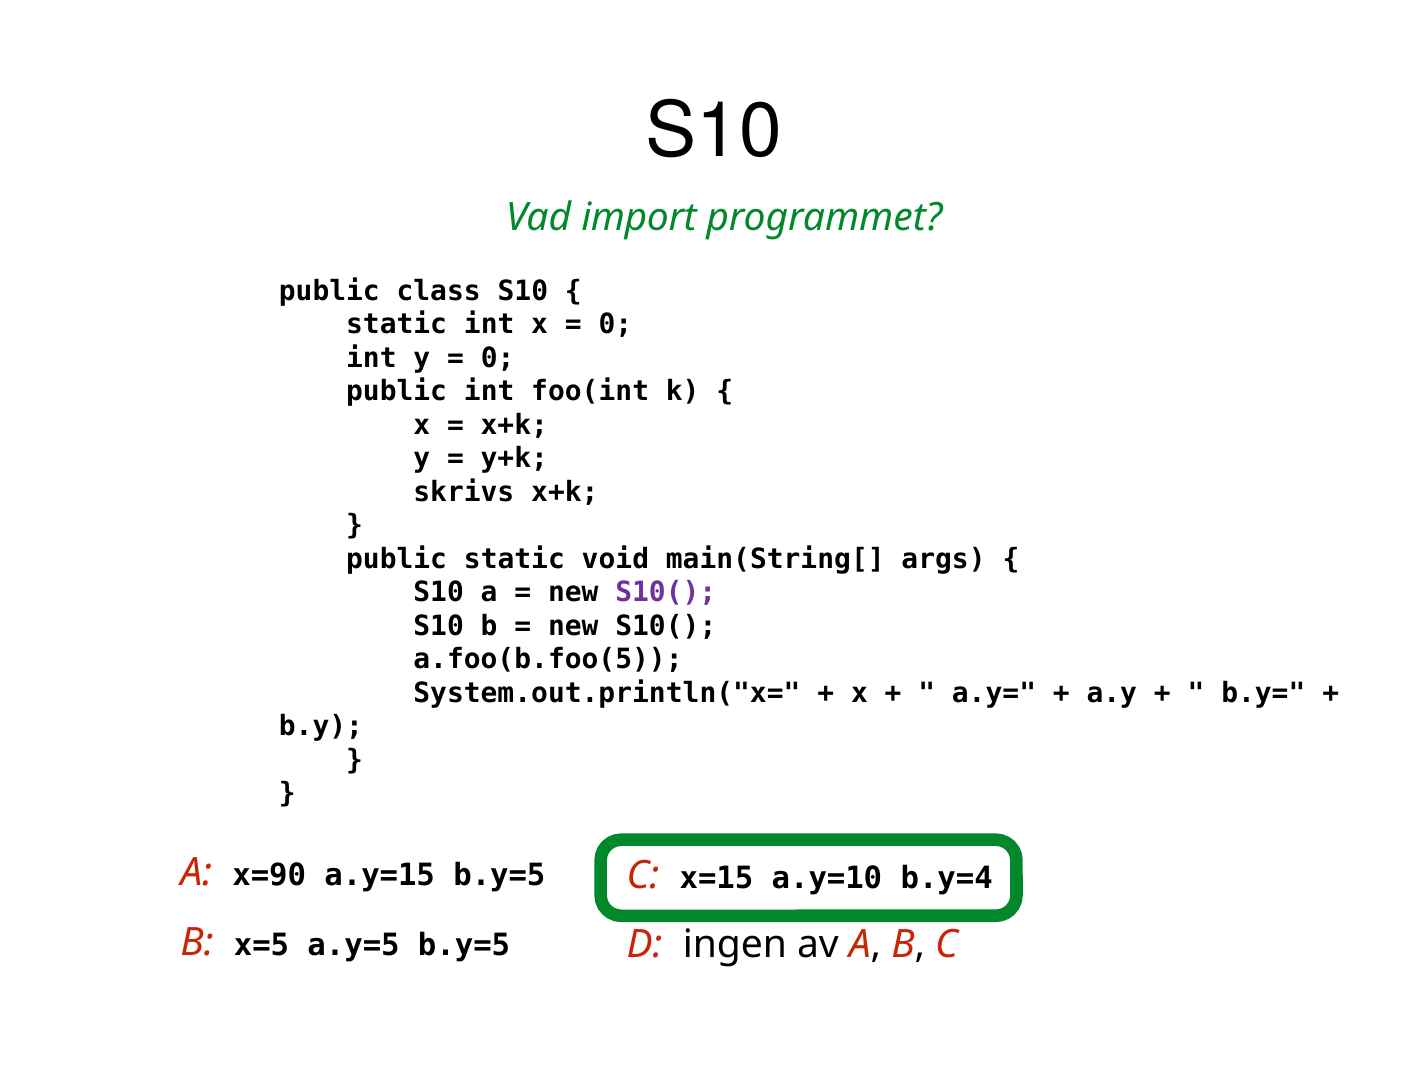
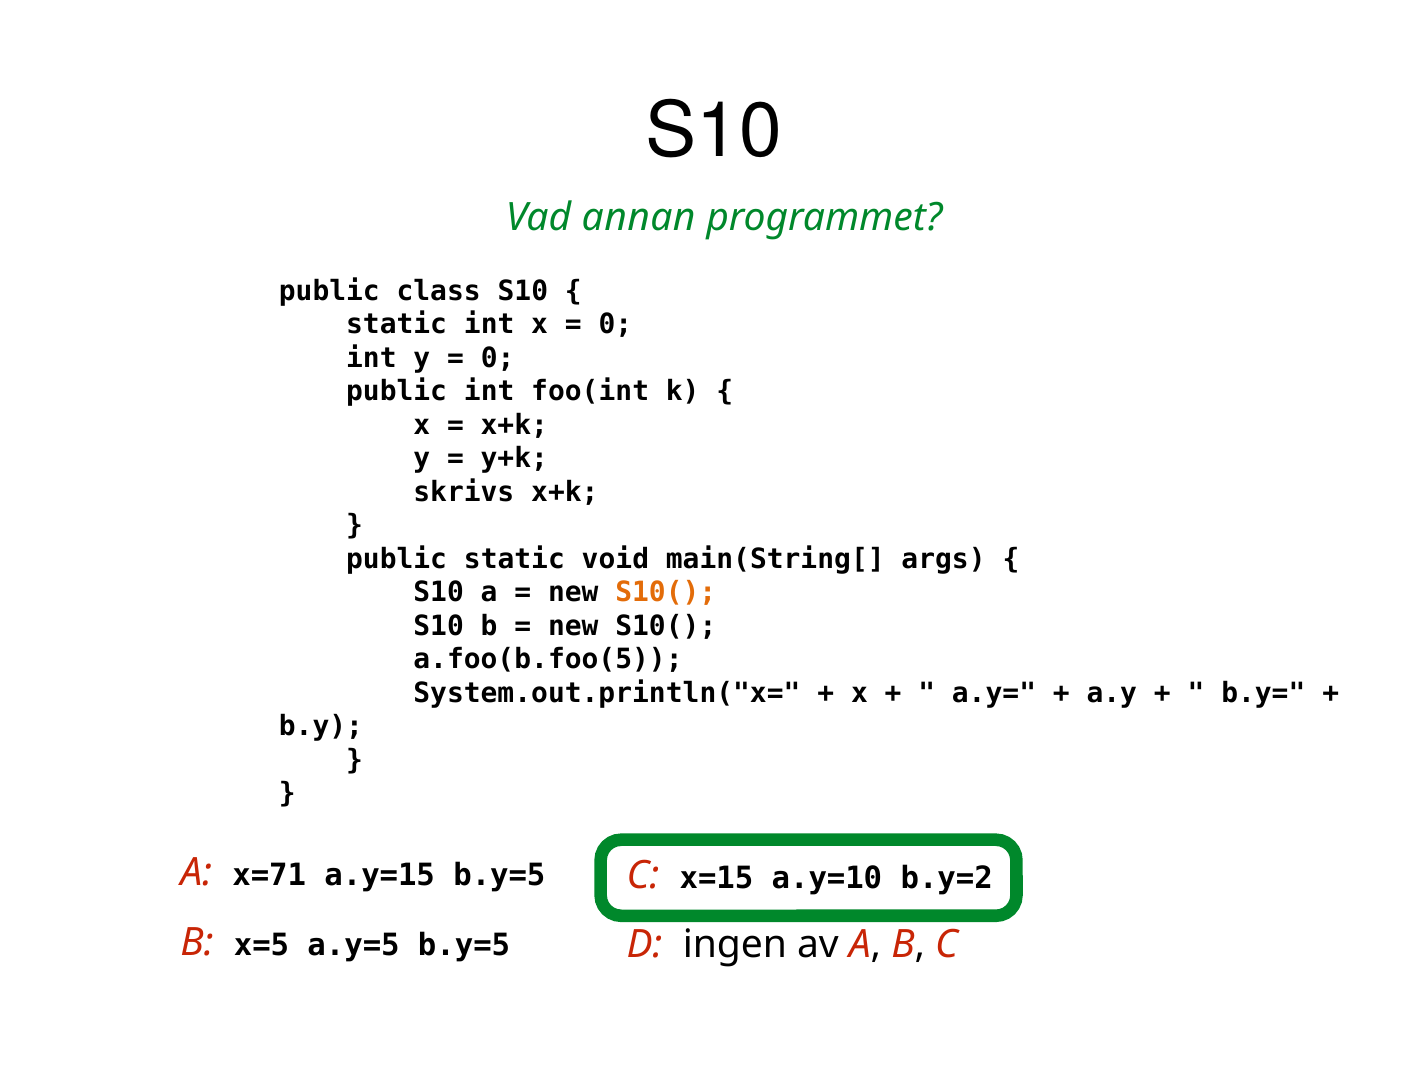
import: import -> annan (639, 218)
S10( colour: purple -> orange (666, 593)
x=90: x=90 -> x=71 (269, 876)
b.y=4: b.y=4 -> b.y=2 (947, 878)
